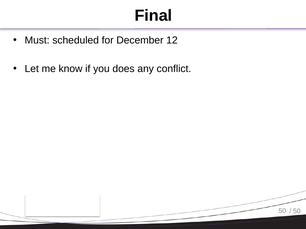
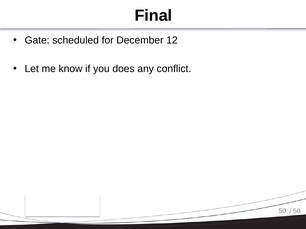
Must: Must -> Gate (37, 40)
